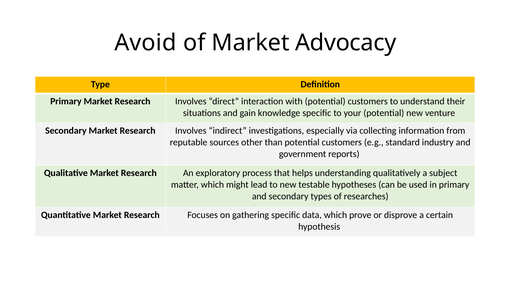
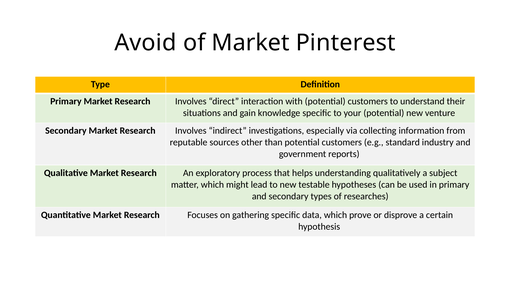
Advocacy: Advocacy -> Pinterest (346, 43)
